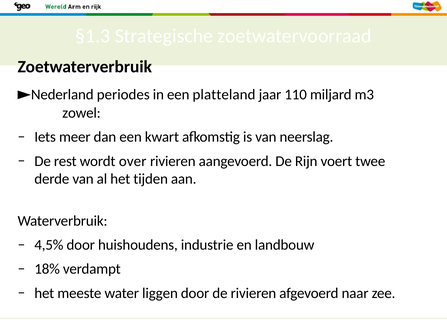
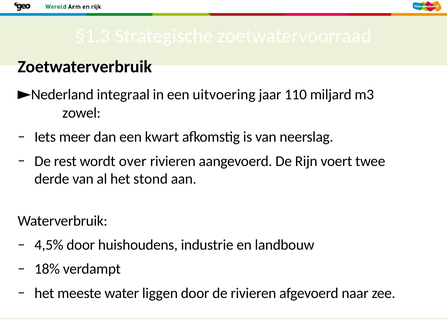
periodes: periodes -> integraal (123, 95)
platteland: platteland -> uitvoering (224, 95)
tijden: tijden -> stond (151, 179)
